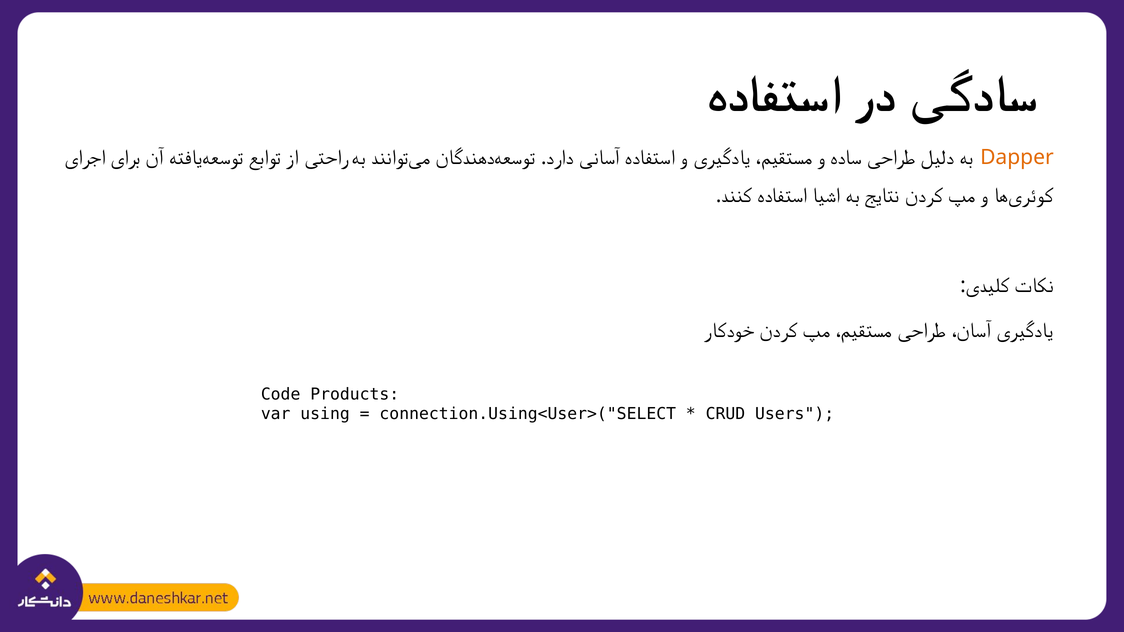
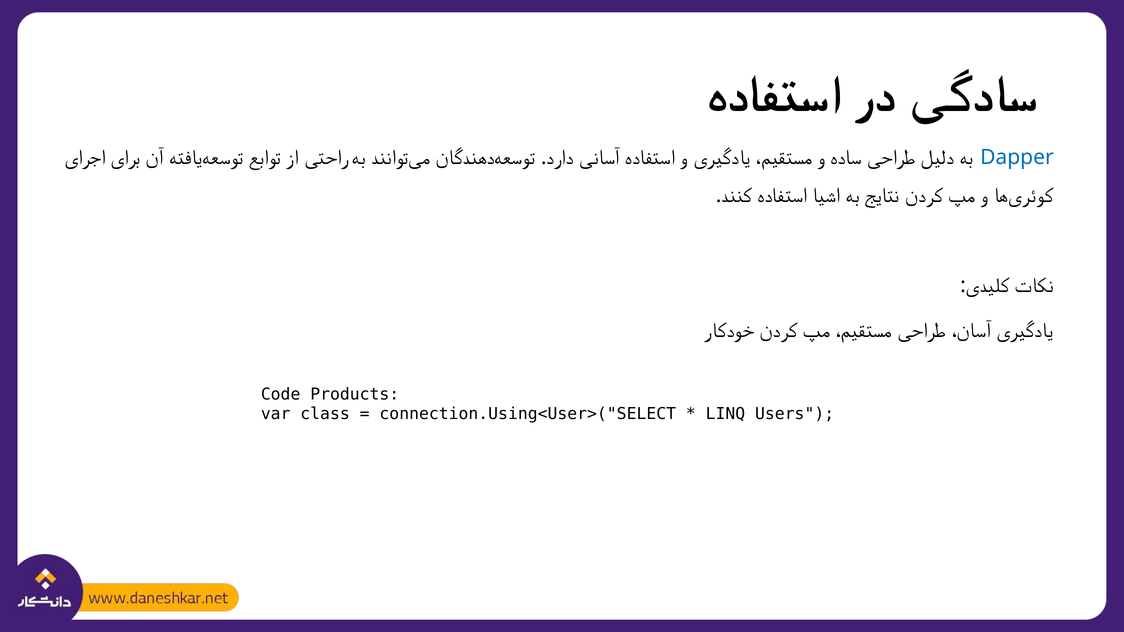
Dapper colour: orange -> blue (1017, 157)
using: using -> class (325, 414)
CRUD: CRUD -> LINQ (725, 414)
